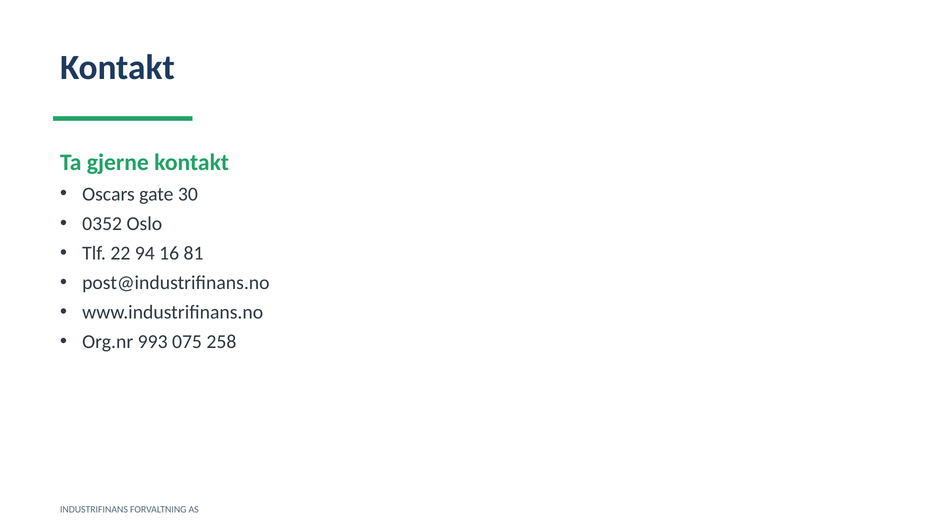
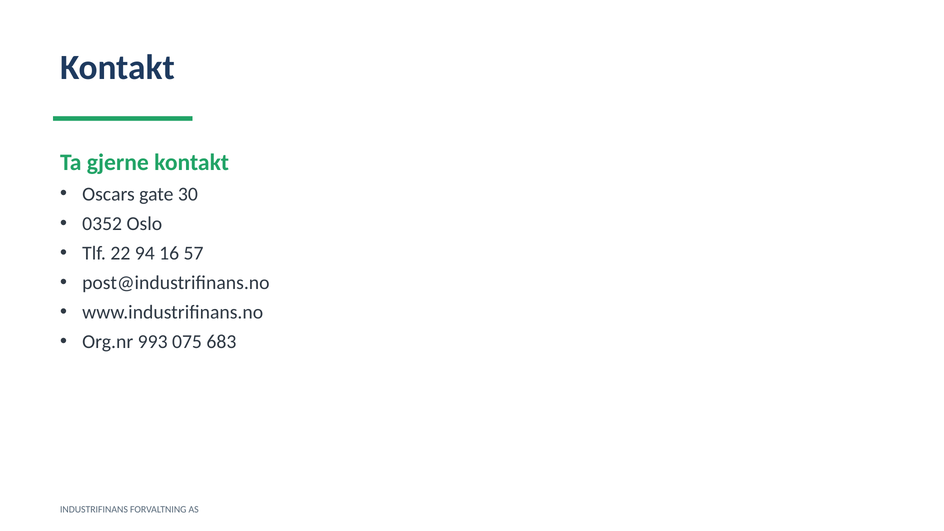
81: 81 -> 57 (194, 253)
258: 258 -> 683 (221, 342)
